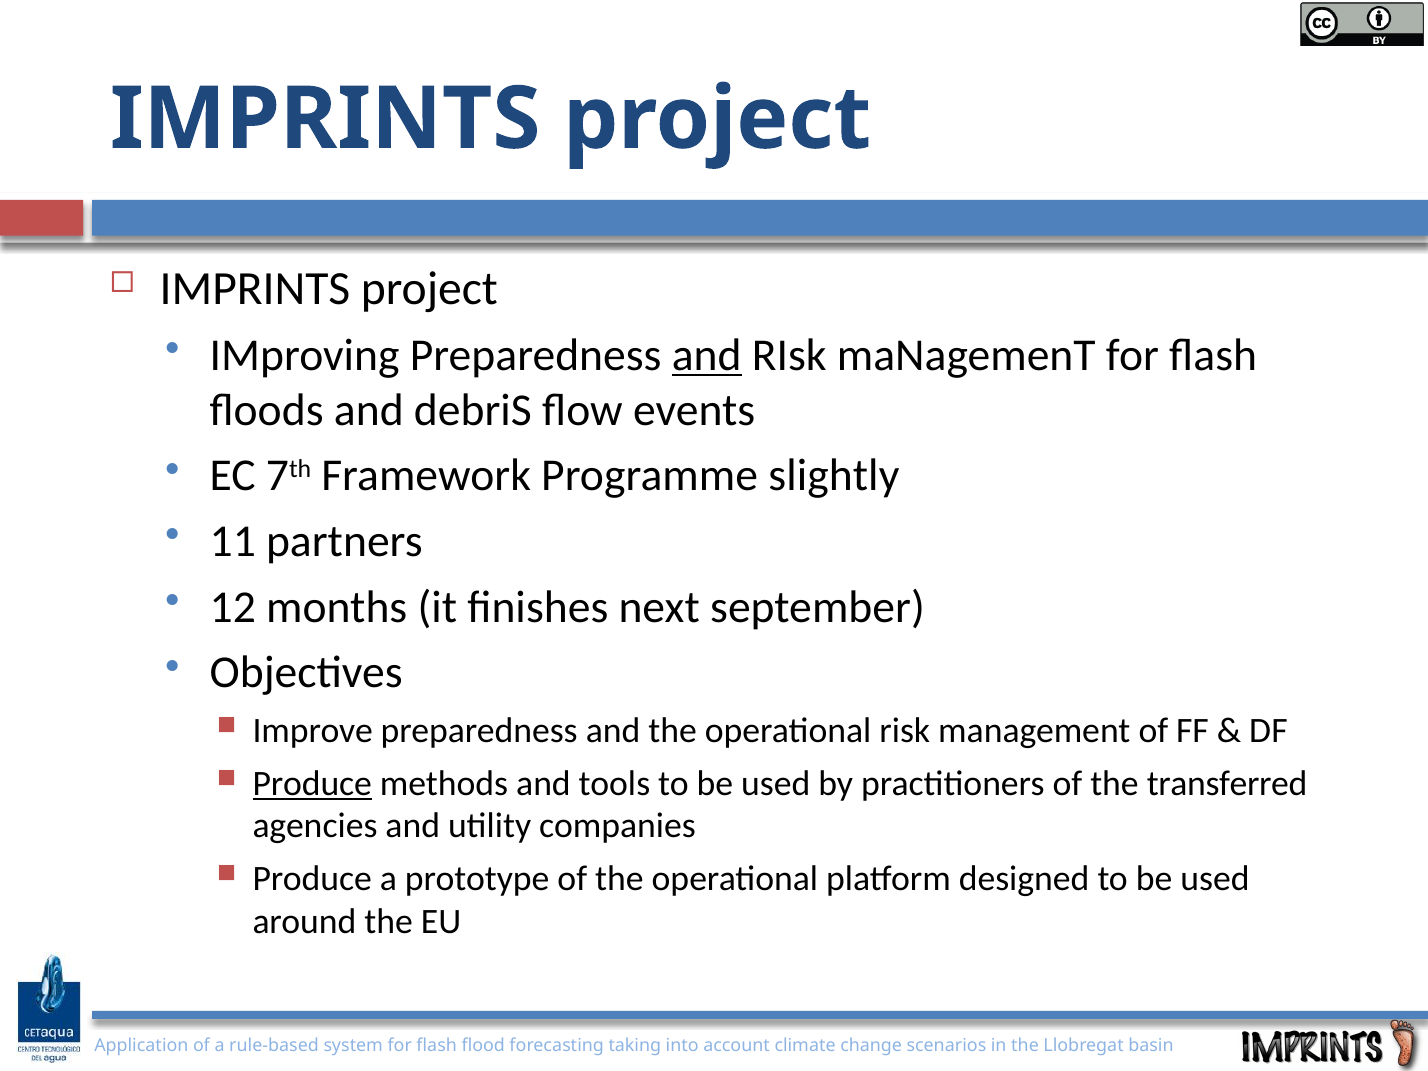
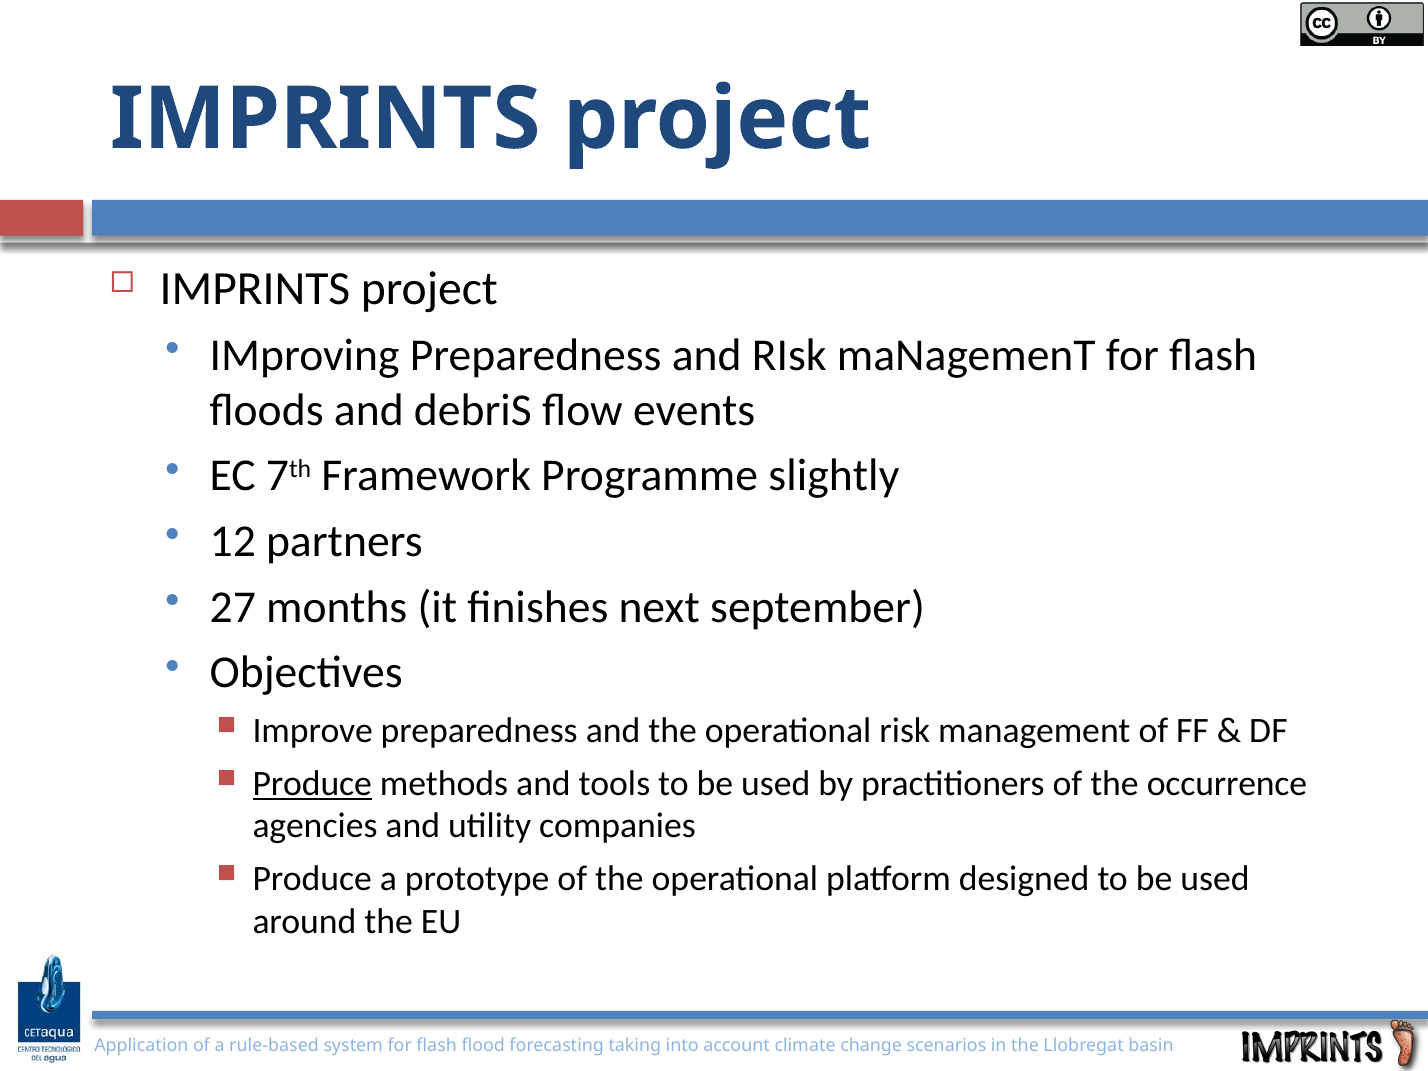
and underline: present -> none (707, 356)
11: 11 -> 12 (233, 541)
12: 12 -> 27 (233, 607)
transferred: transferred -> occurrence (1227, 783)
